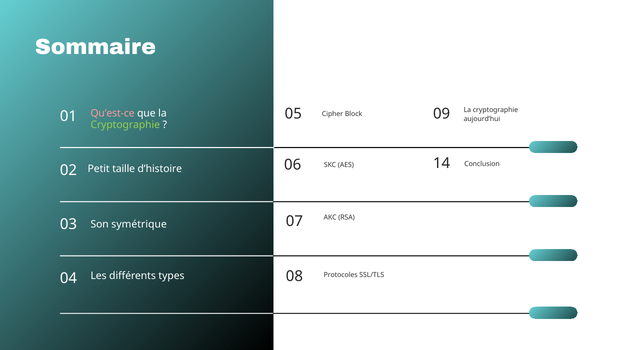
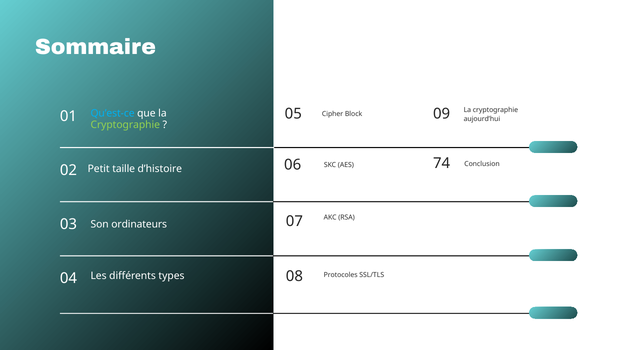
Qu’est-ce colour: pink -> light blue (113, 113)
14: 14 -> 74 (442, 163)
symétrique: symétrique -> ordinateurs (139, 224)
